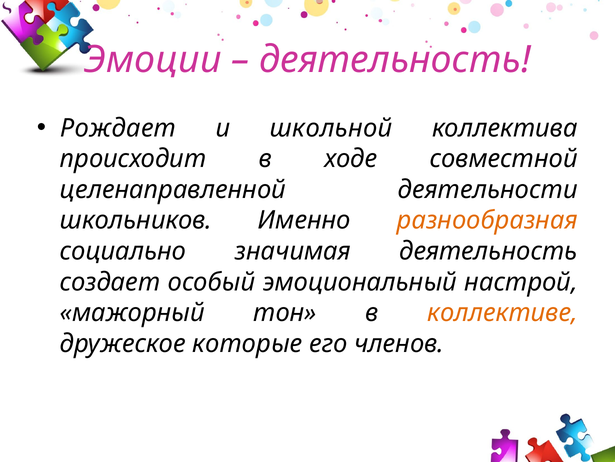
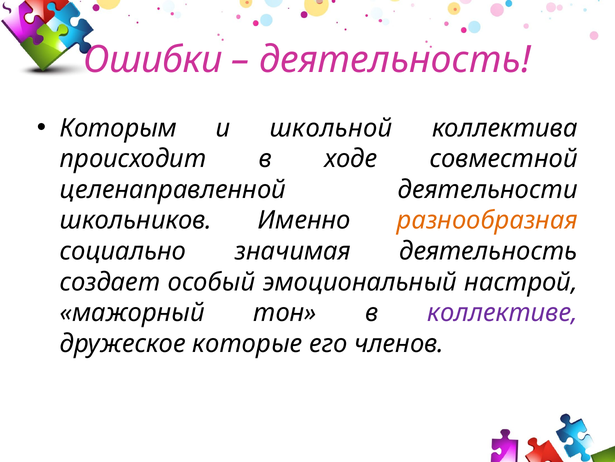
Эмоции: Эмоции -> Ошибки (153, 60)
Рождает: Рождает -> Которым (118, 128)
коллективе colour: orange -> purple (503, 312)
